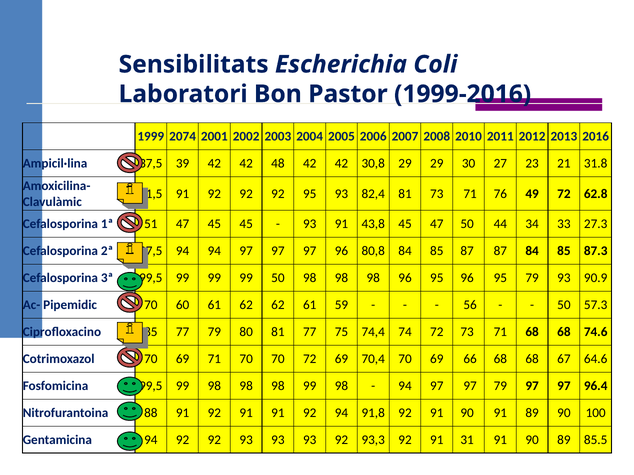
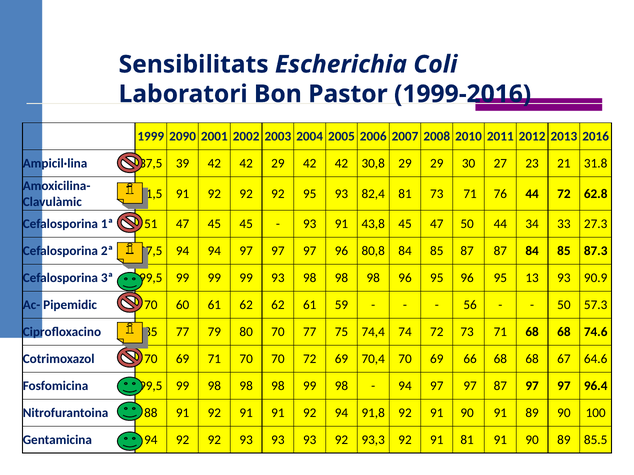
2074: 2074 -> 2090 (183, 137)
42 48: 48 -> 29 (278, 164)
76 49: 49 -> 44 (532, 194)
99 50: 50 -> 93 (278, 278)
95 79: 79 -> 13 (532, 278)
80 81: 81 -> 70 (278, 332)
97 79: 79 -> 87 (500, 386)
91 31: 31 -> 81 (467, 440)
